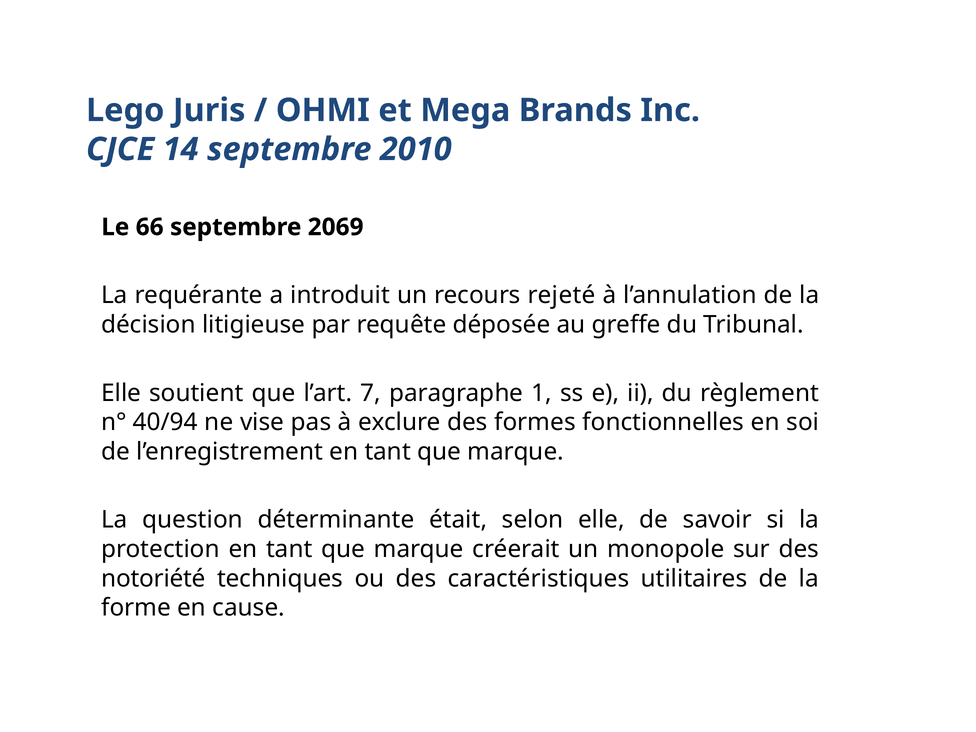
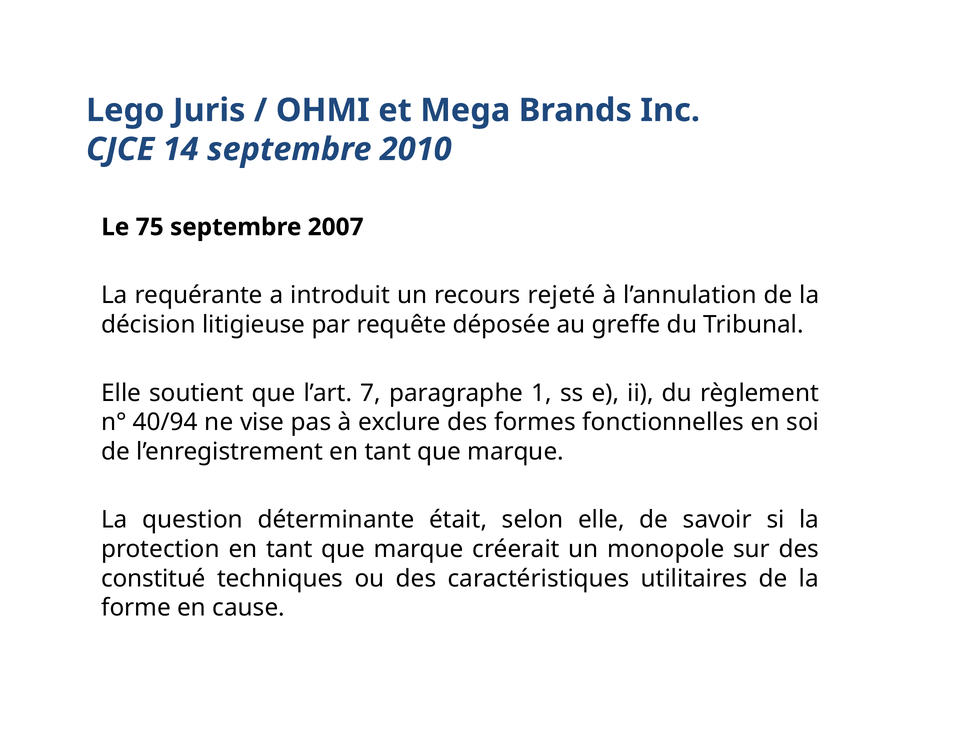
66: 66 -> 75 (150, 227)
2069: 2069 -> 2007 (336, 227)
notoriété: notoriété -> constitué (153, 578)
